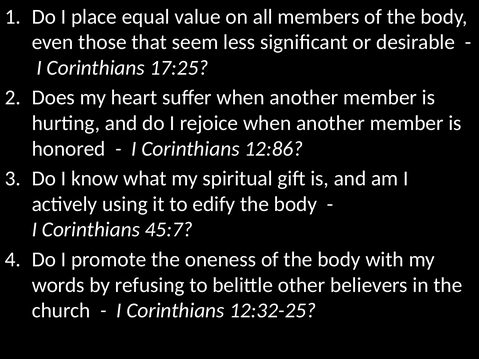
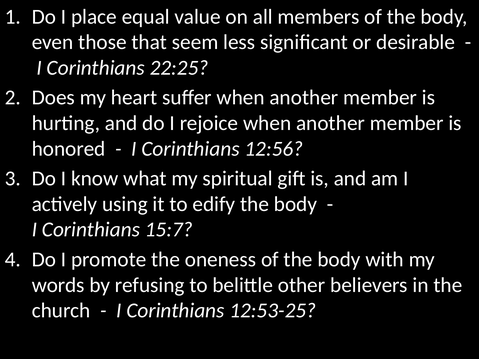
17:25: 17:25 -> 22:25 (179, 68)
12:86: 12:86 -> 12:56 (274, 149)
45:7: 45:7 -> 15:7 (169, 230)
12:32-25: 12:32-25 -> 12:53-25 (273, 311)
